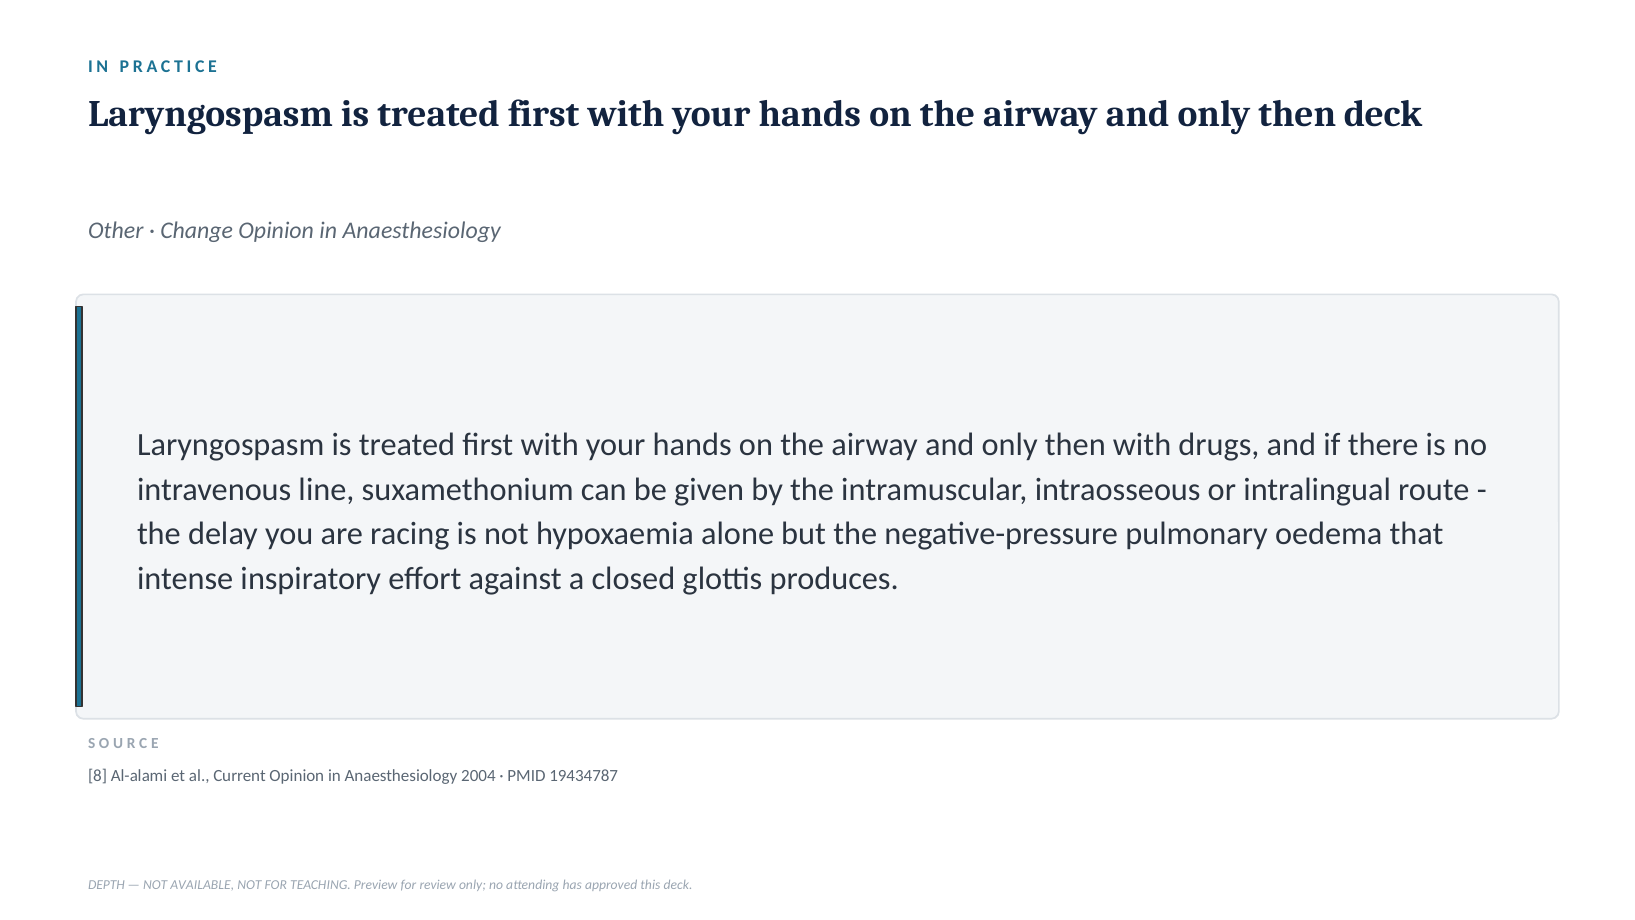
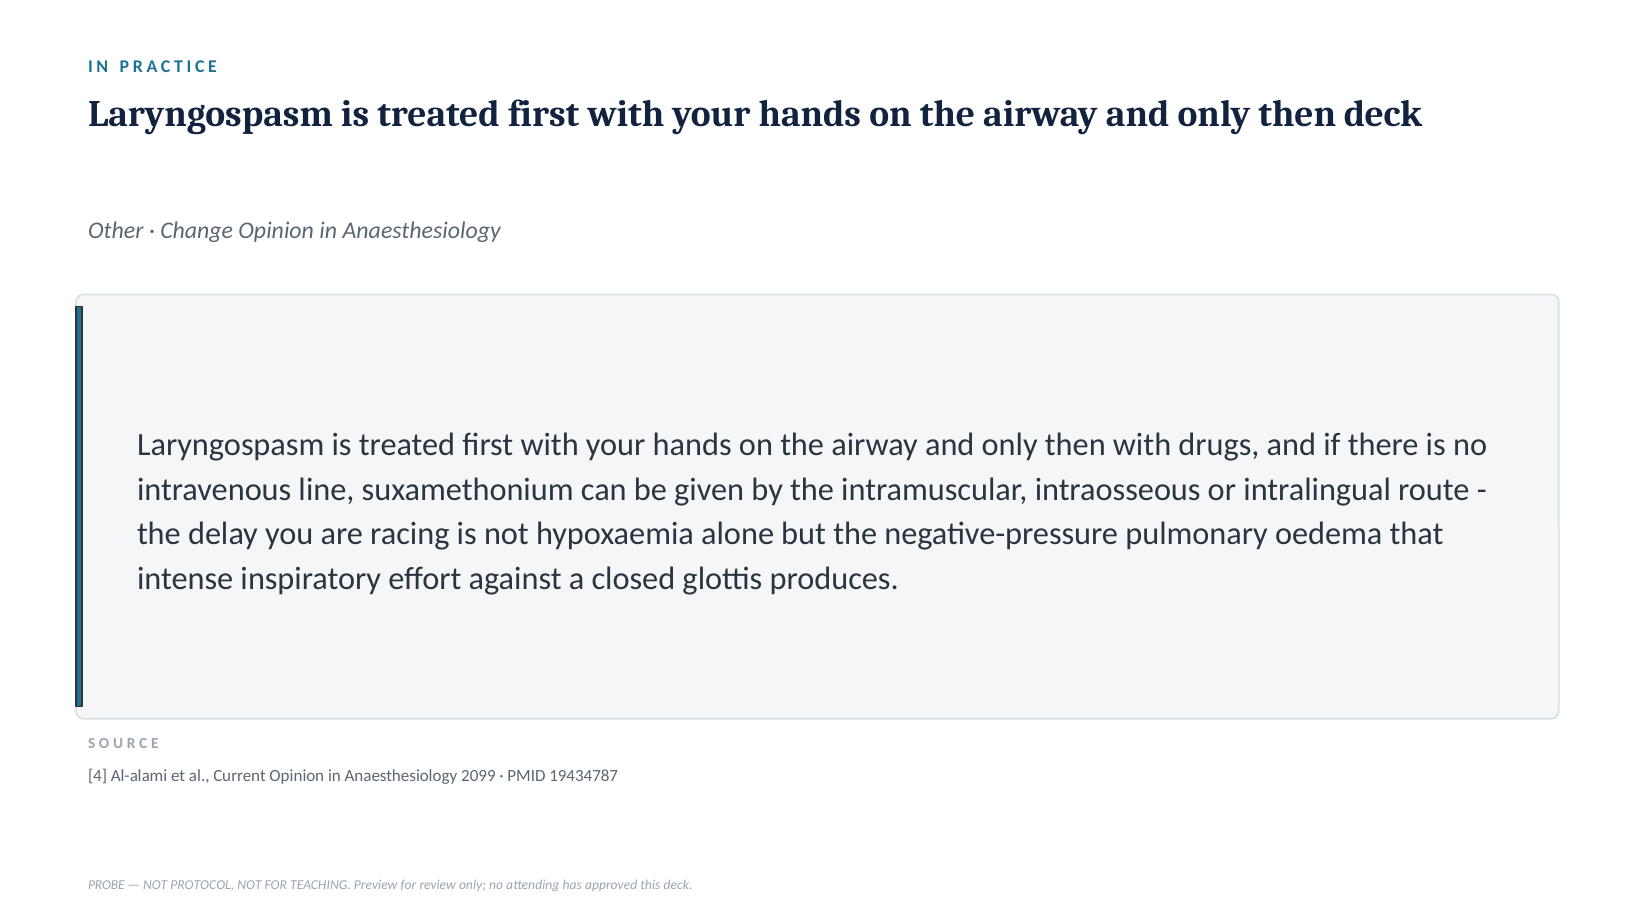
8: 8 -> 4 (98, 775)
2004: 2004 -> 2099 (478, 775)
DEPTH: DEPTH -> PROBE (106, 884)
AVAILABLE: AVAILABLE -> PROTOCOL (202, 884)
